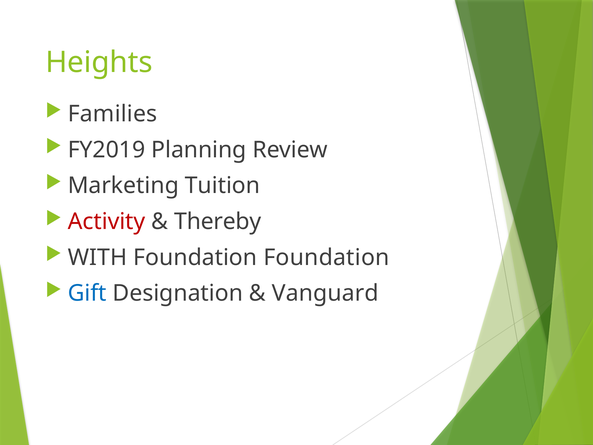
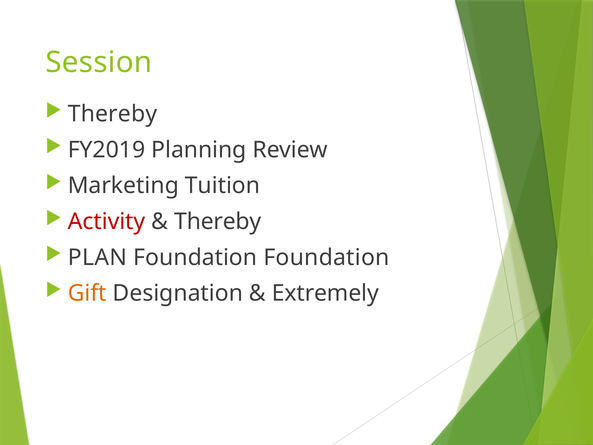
Heights: Heights -> Session (99, 62)
Families: Families -> Thereby (112, 114)
WITH: WITH -> PLAN (97, 257)
Gift colour: blue -> orange (87, 293)
Vanguard: Vanguard -> Extremely (325, 293)
